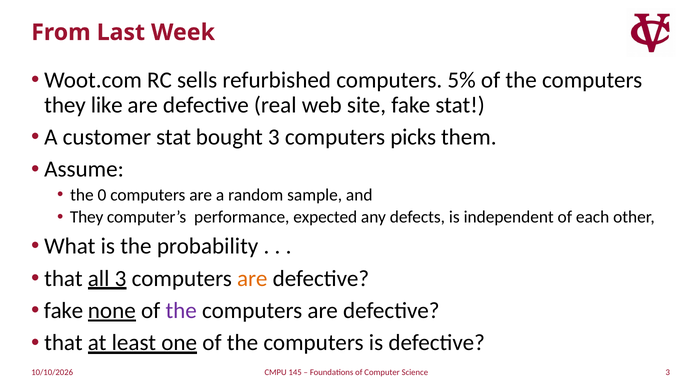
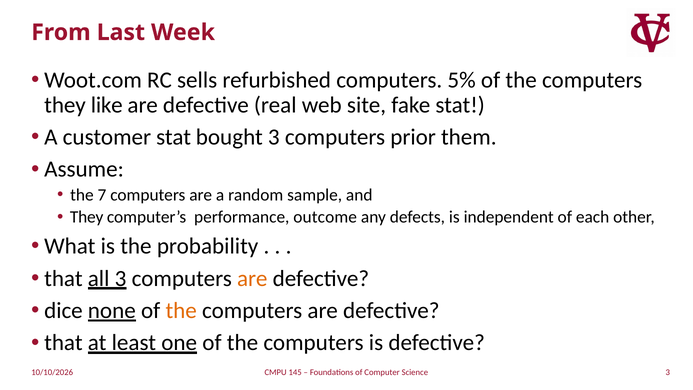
picks: picks -> prior (413, 137)
0: 0 -> 7 (102, 195)
expected: expected -> outcome (325, 217)
fake: fake -> dice (63, 310)
the colour: purple -> orange (181, 310)
